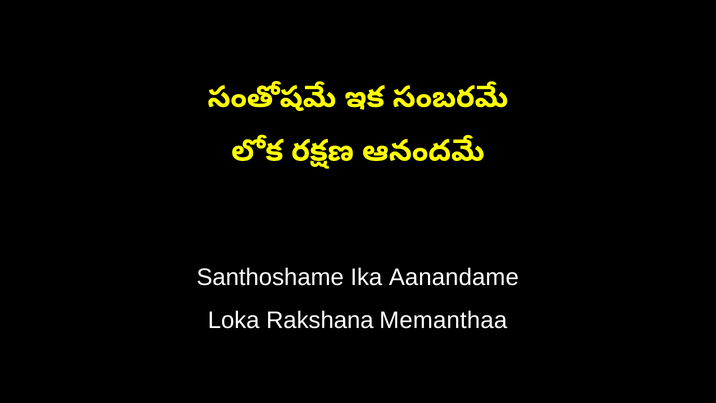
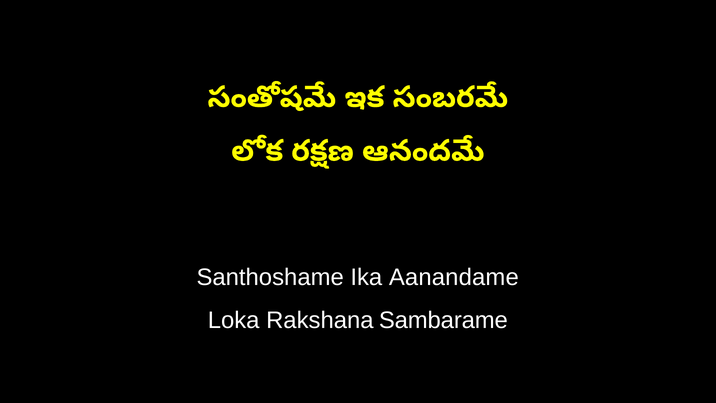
Memanthaa: Memanthaa -> Sambarame (443, 320)
